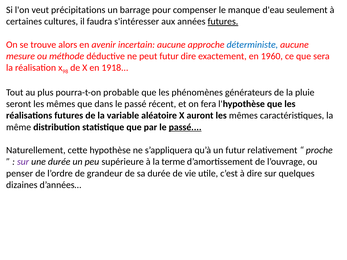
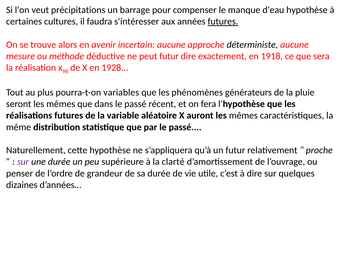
d'eau seulement: seulement -> hypothèse (307, 10)
déterministe colour: blue -> black (252, 45)
1960: 1960 -> 1918 (272, 56)
1918: 1918 -> 1928 (115, 68)
probable: probable -> variables (121, 93)
passé underline: present -> none (185, 127)
terme: terme -> clarté (173, 162)
